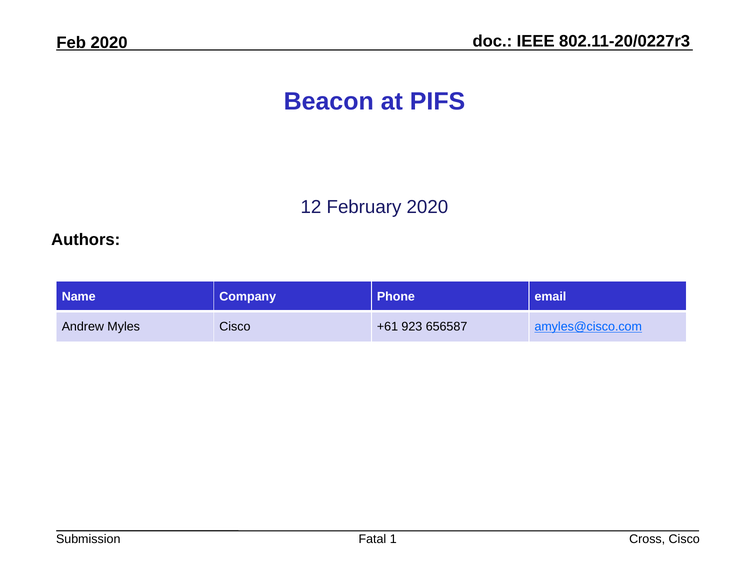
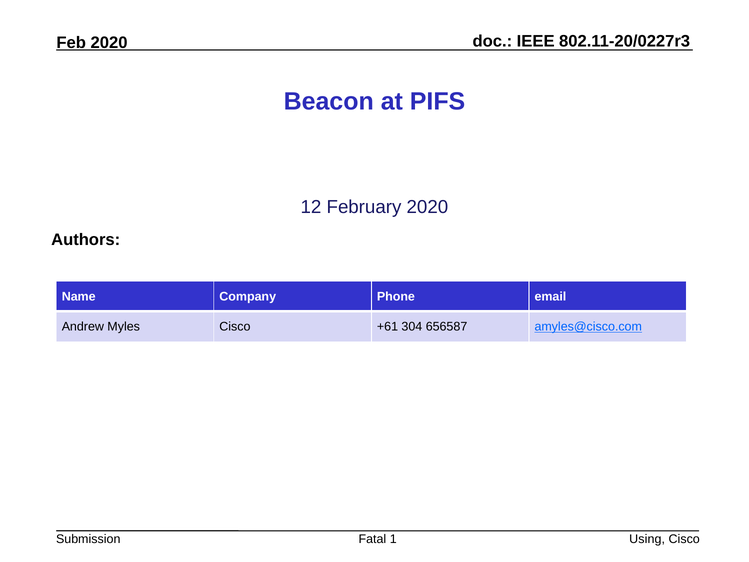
923: 923 -> 304 (412, 327)
Cross: Cross -> Using (647, 539)
